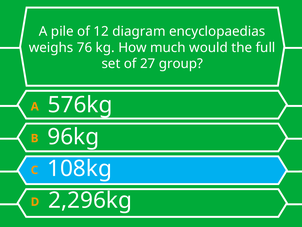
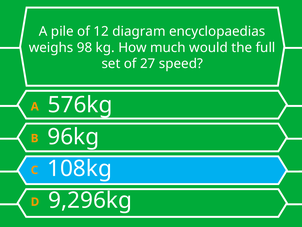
76: 76 -> 98 (85, 47)
group: group -> speed (181, 64)
2,296kg: 2,296kg -> 9,296kg (90, 200)
